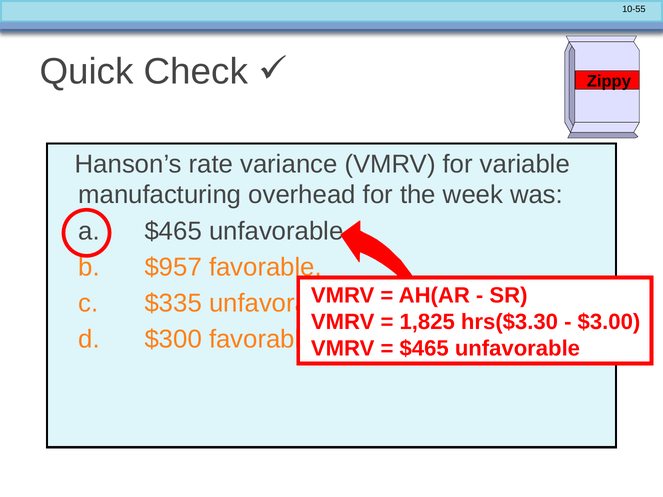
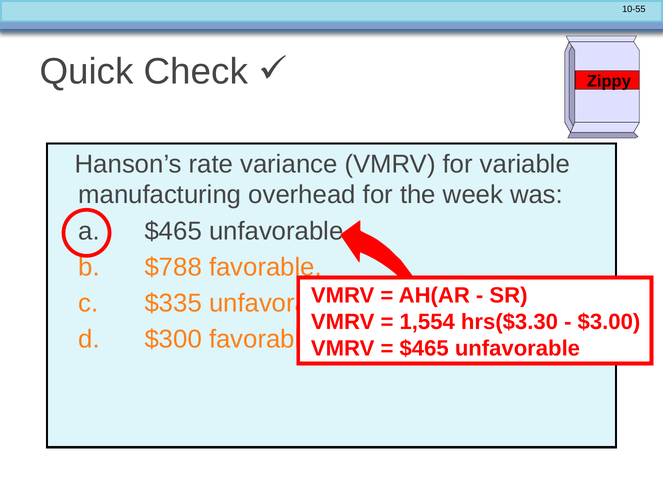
$957: $957 -> $788 (173, 267)
1,825: 1,825 -> 1,554 (427, 322)
